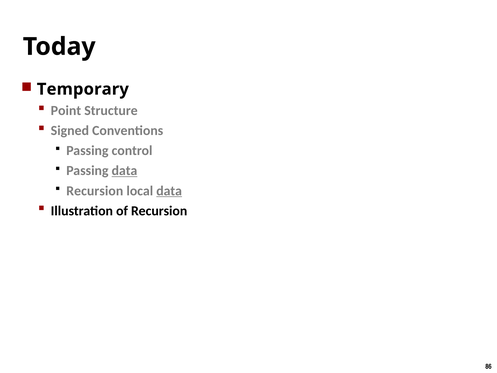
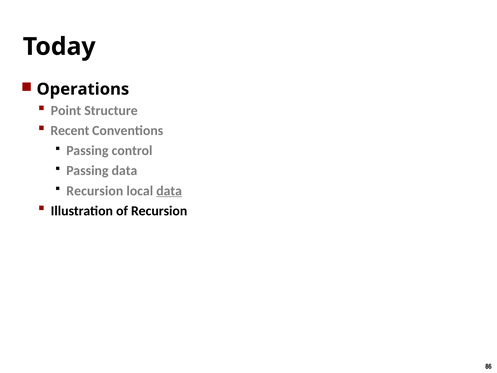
Temporary: Temporary -> Operations (83, 89)
Signed: Signed -> Recent (70, 131)
data underline: present -> none (124, 171)
